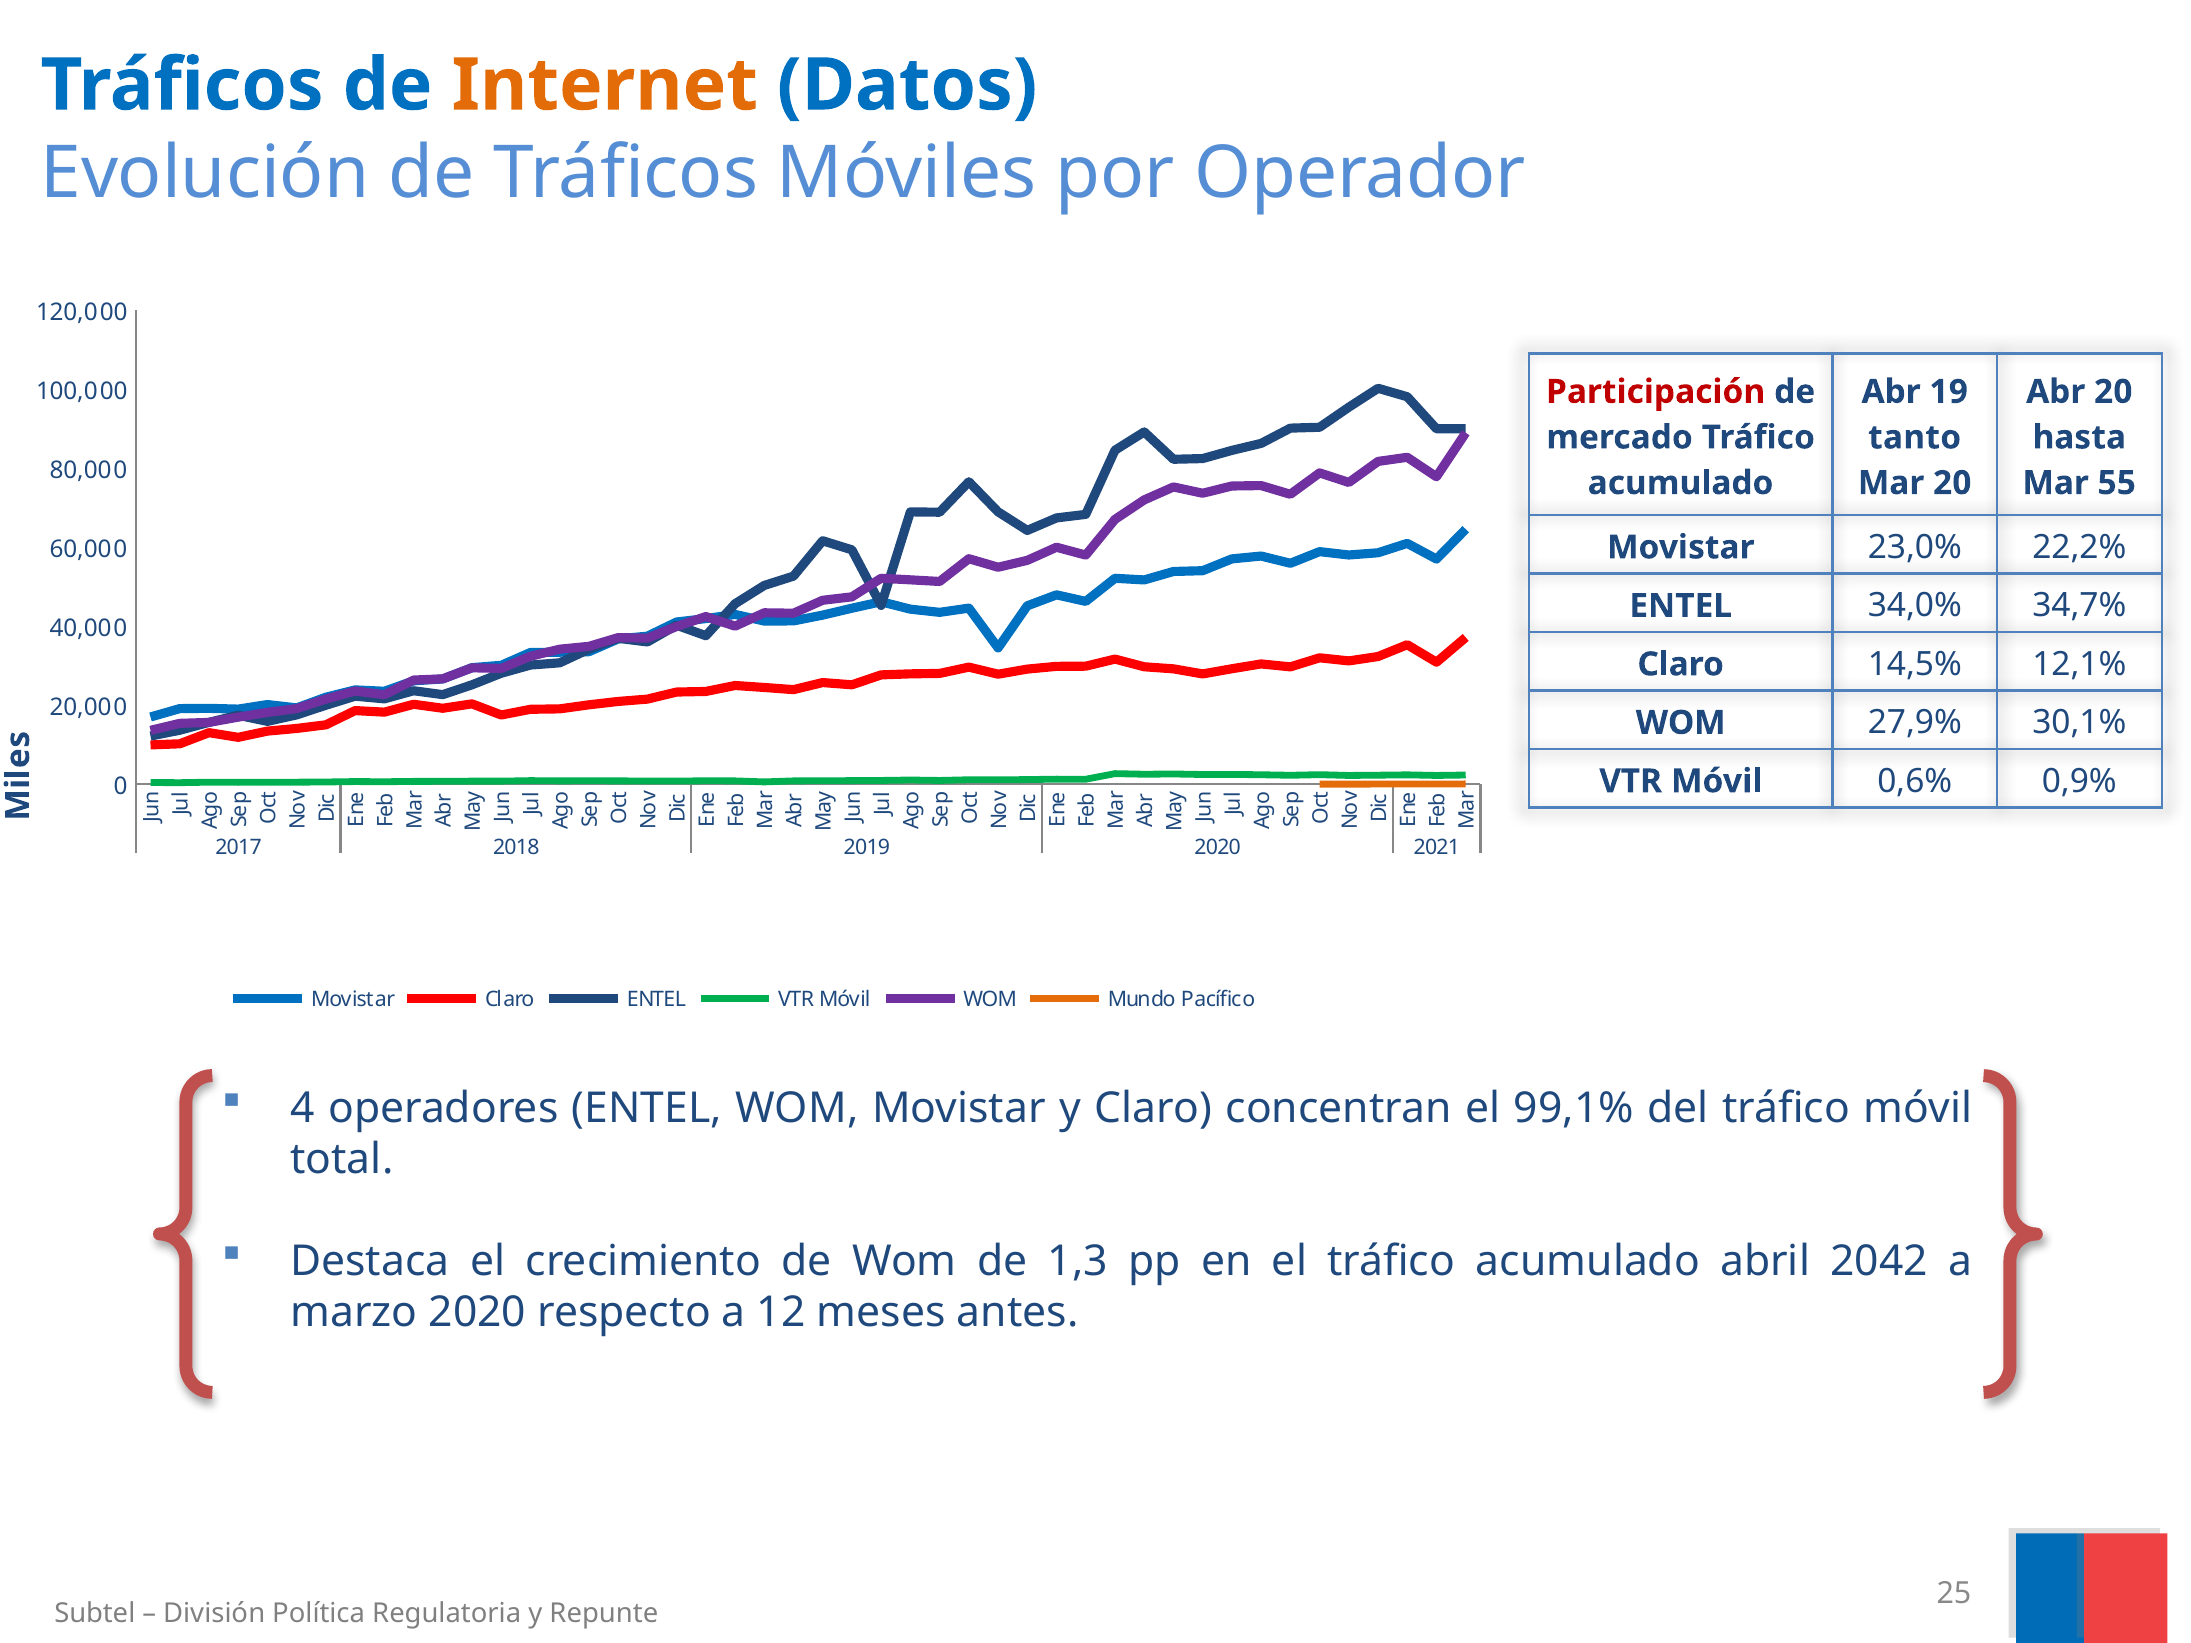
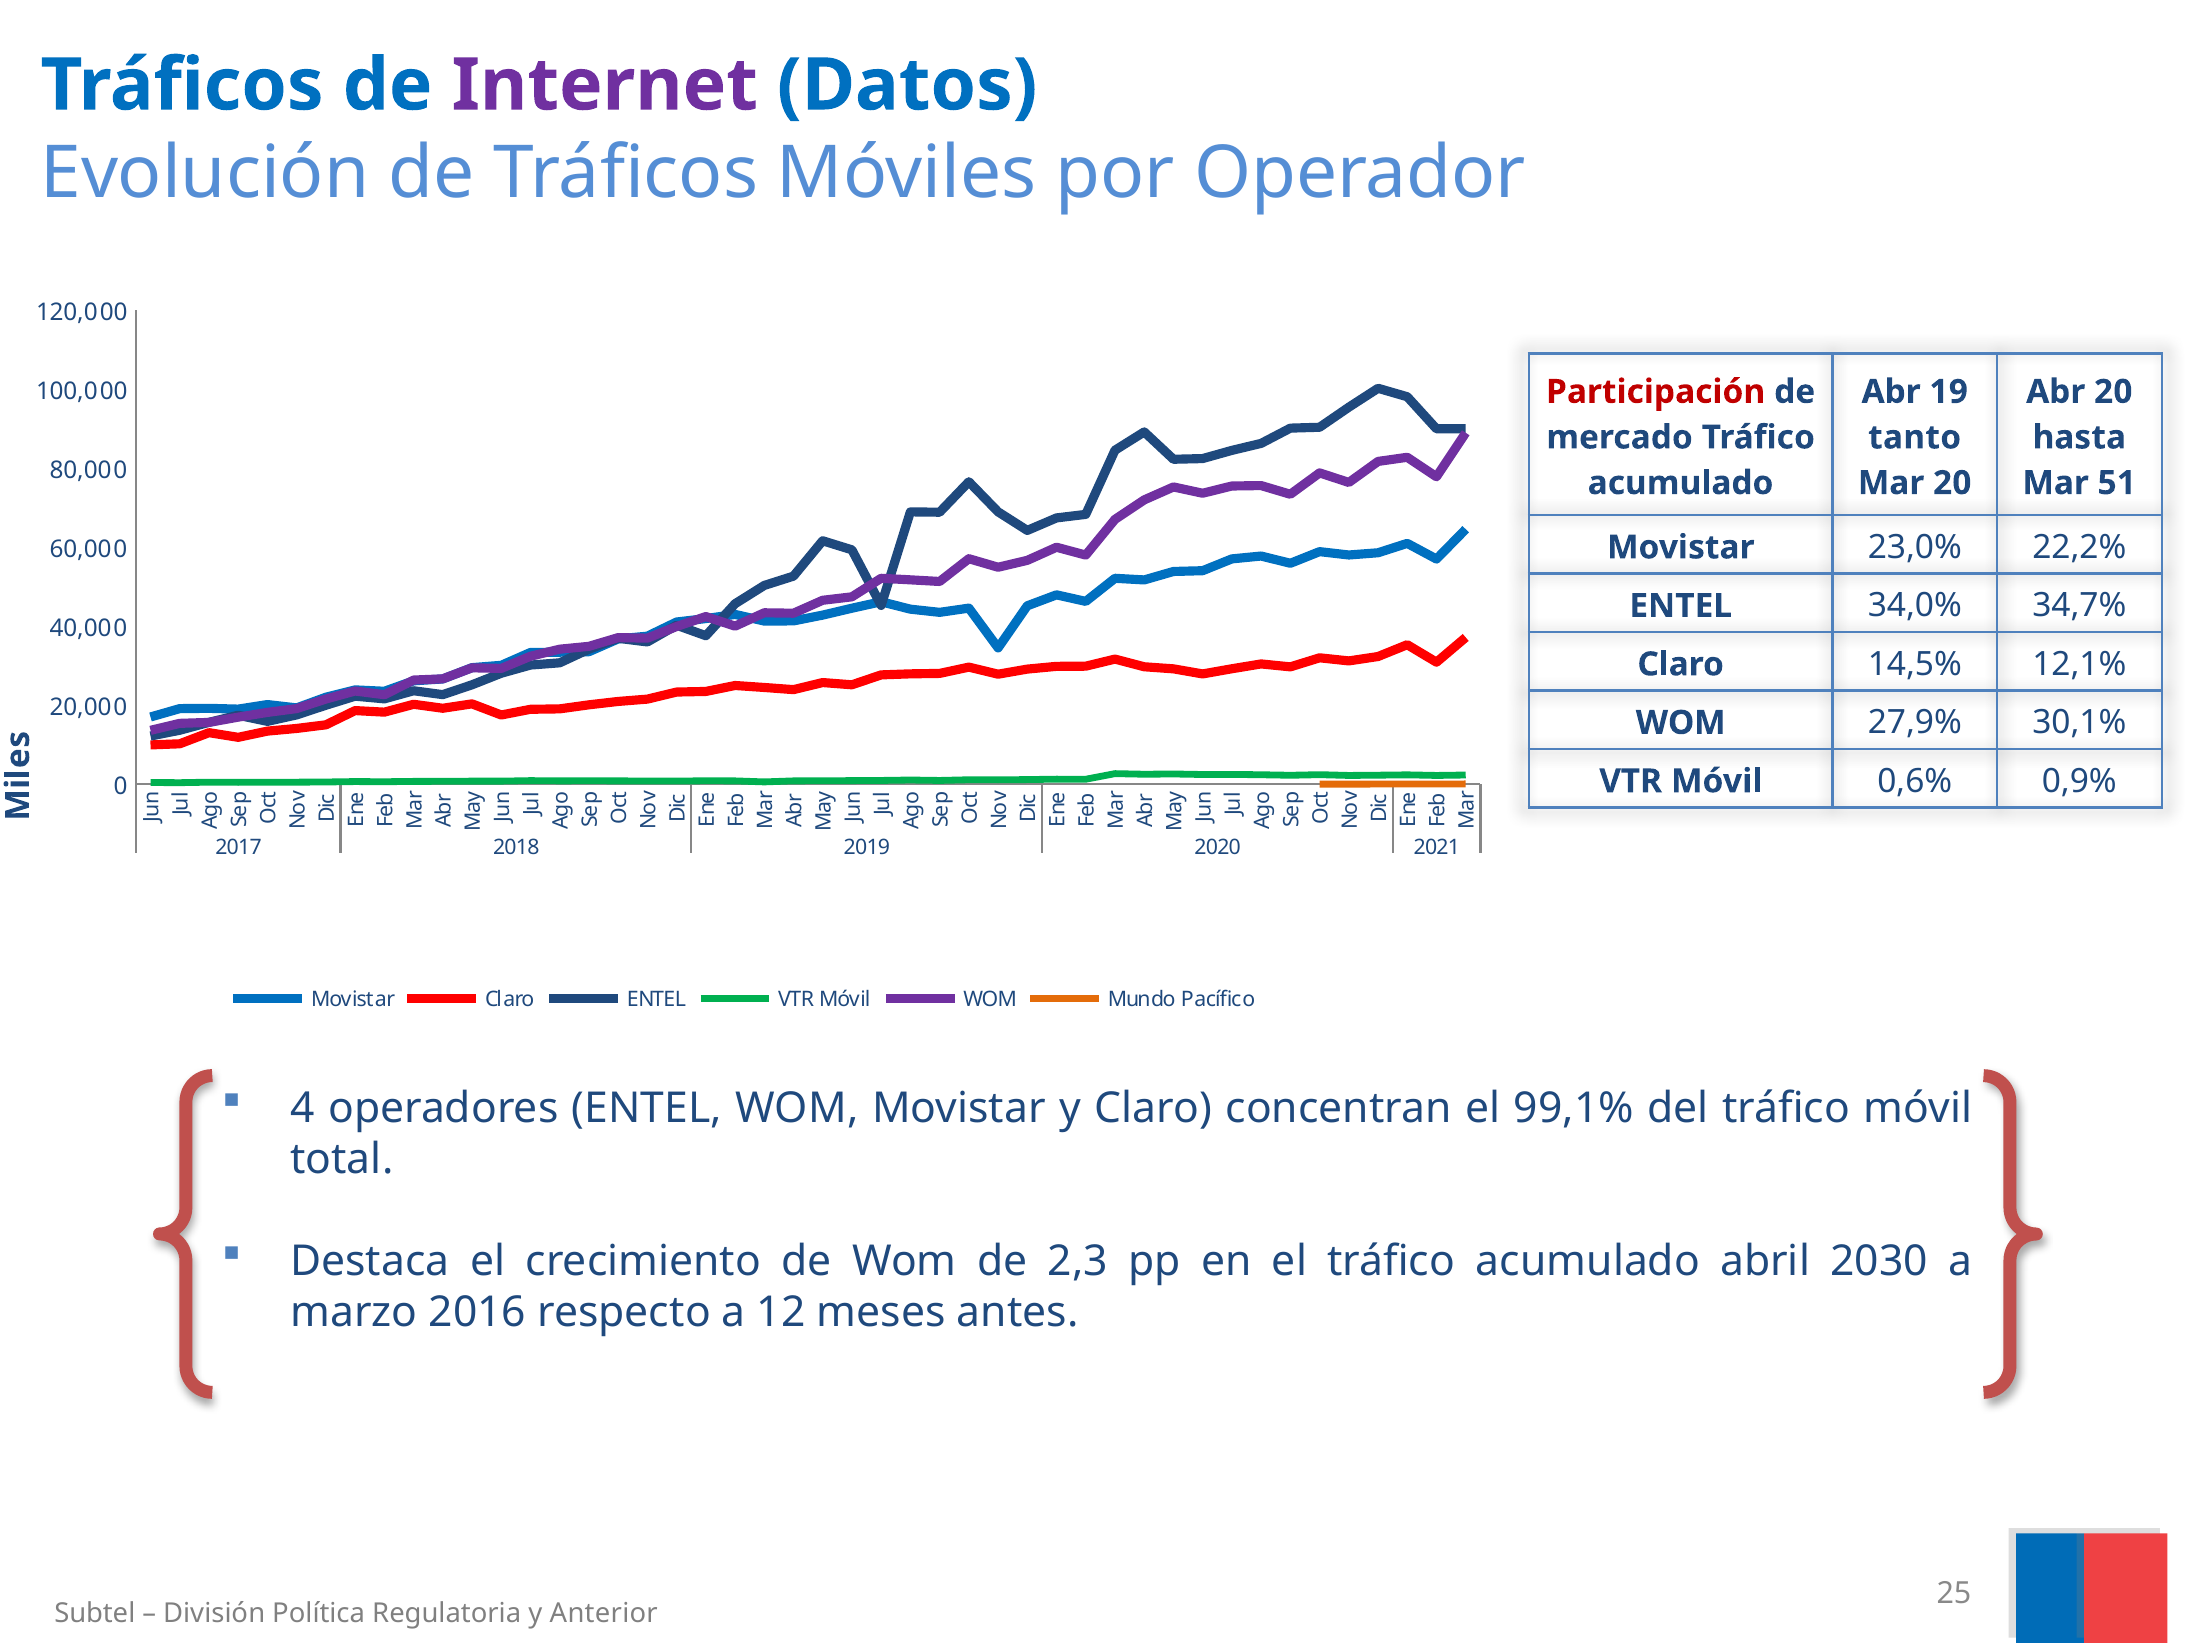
Internet colour: orange -> purple (605, 85)
55: 55 -> 51 (2117, 483)
1,3: 1,3 -> 2,3 (1078, 1262)
2042: 2042 -> 2030 (1879, 1262)
marzo 2020: 2020 -> 2016 (477, 1313)
Repunte: Repunte -> Anterior (604, 1614)
